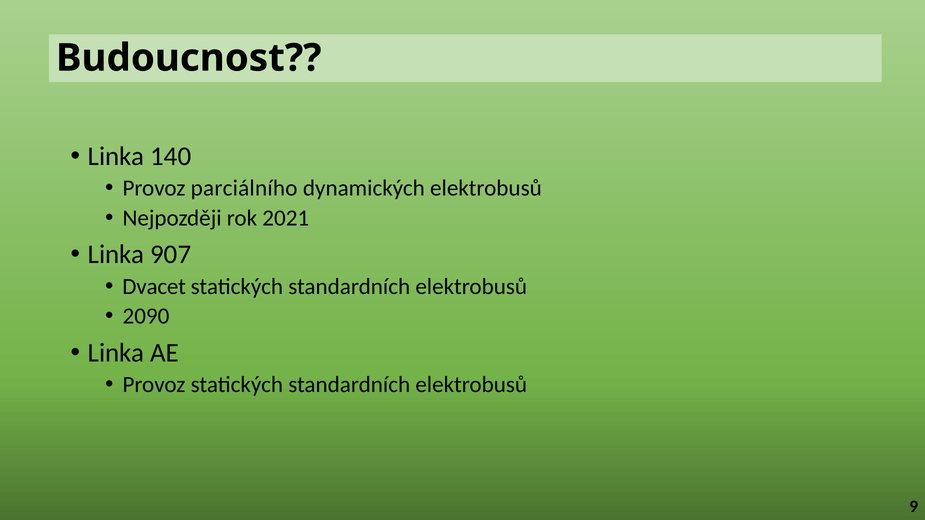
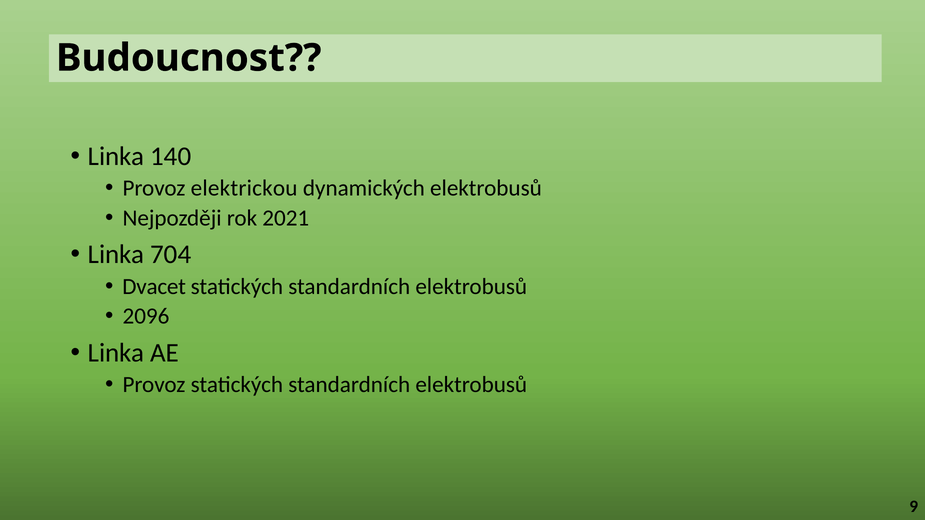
parciálního: parciálního -> elektrickou (244, 188)
907: 907 -> 704 (171, 255)
2090: 2090 -> 2096 (146, 316)
